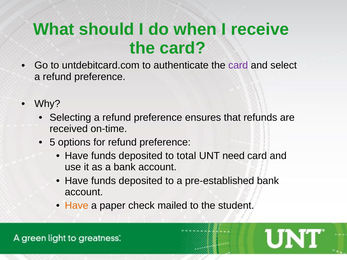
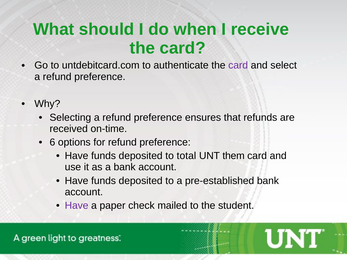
5: 5 -> 6 (52, 142)
need: need -> them (234, 156)
Have colour: orange -> purple (77, 206)
